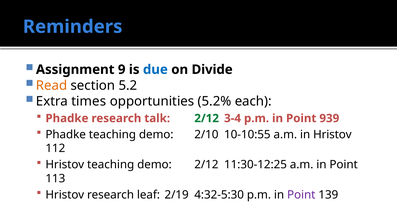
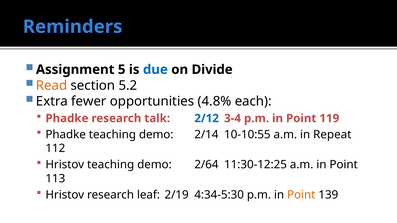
9: 9 -> 5 (122, 70)
times: times -> fewer (89, 101)
5.2%: 5.2% -> 4.8% (215, 101)
2/12 colour: green -> blue (207, 119)
939: 939 -> 119 (329, 119)
2/10: 2/10 -> 2/14 (206, 135)
in Hristov: Hristov -> Repeat (332, 135)
demo 2/12: 2/12 -> 2/64 (206, 165)
4:32-5:30: 4:32-5:30 -> 4:34-5:30 (219, 195)
Point colour: purple -> orange (301, 195)
